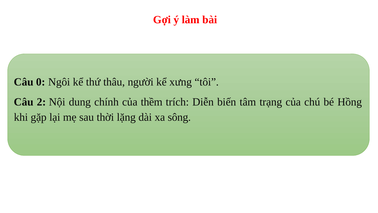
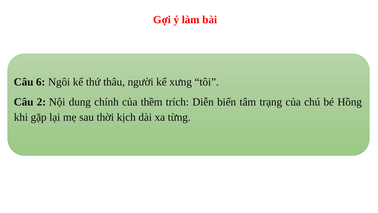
0: 0 -> 6 (41, 82)
lặng: lặng -> kịch (126, 117)
sông: sông -> từng (179, 117)
